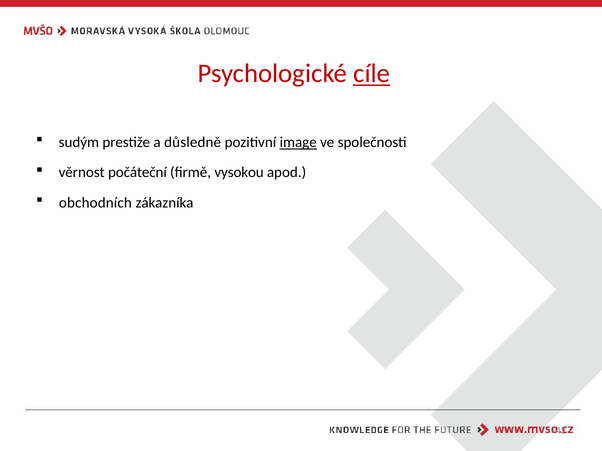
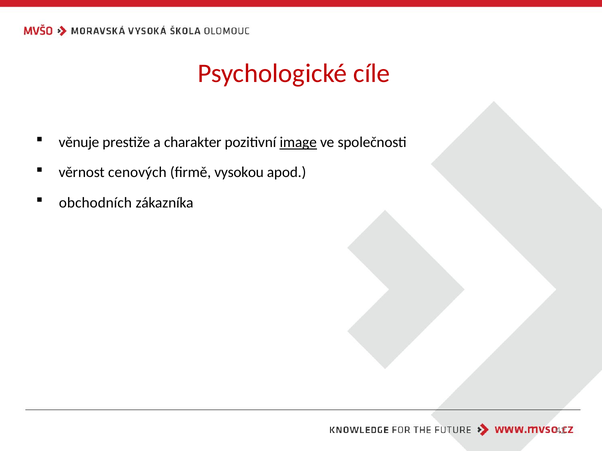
cíle underline: present -> none (372, 74)
sudým: sudým -> věnuje (79, 143)
důsledně: důsledně -> charakter (193, 143)
počáteční: počáteční -> cenových (137, 173)
